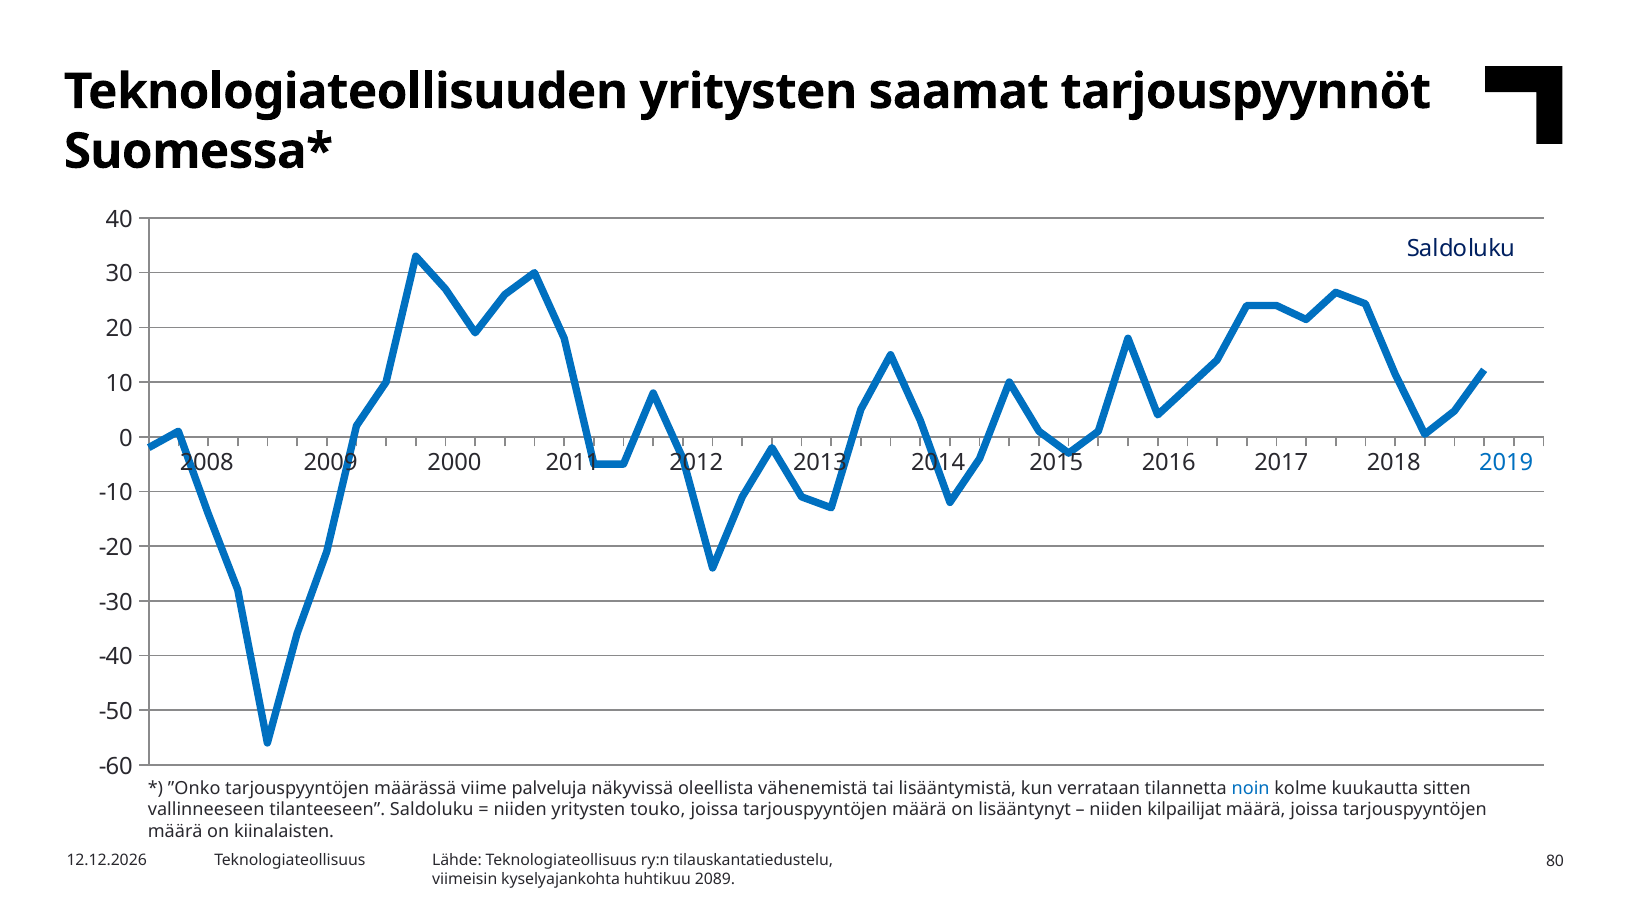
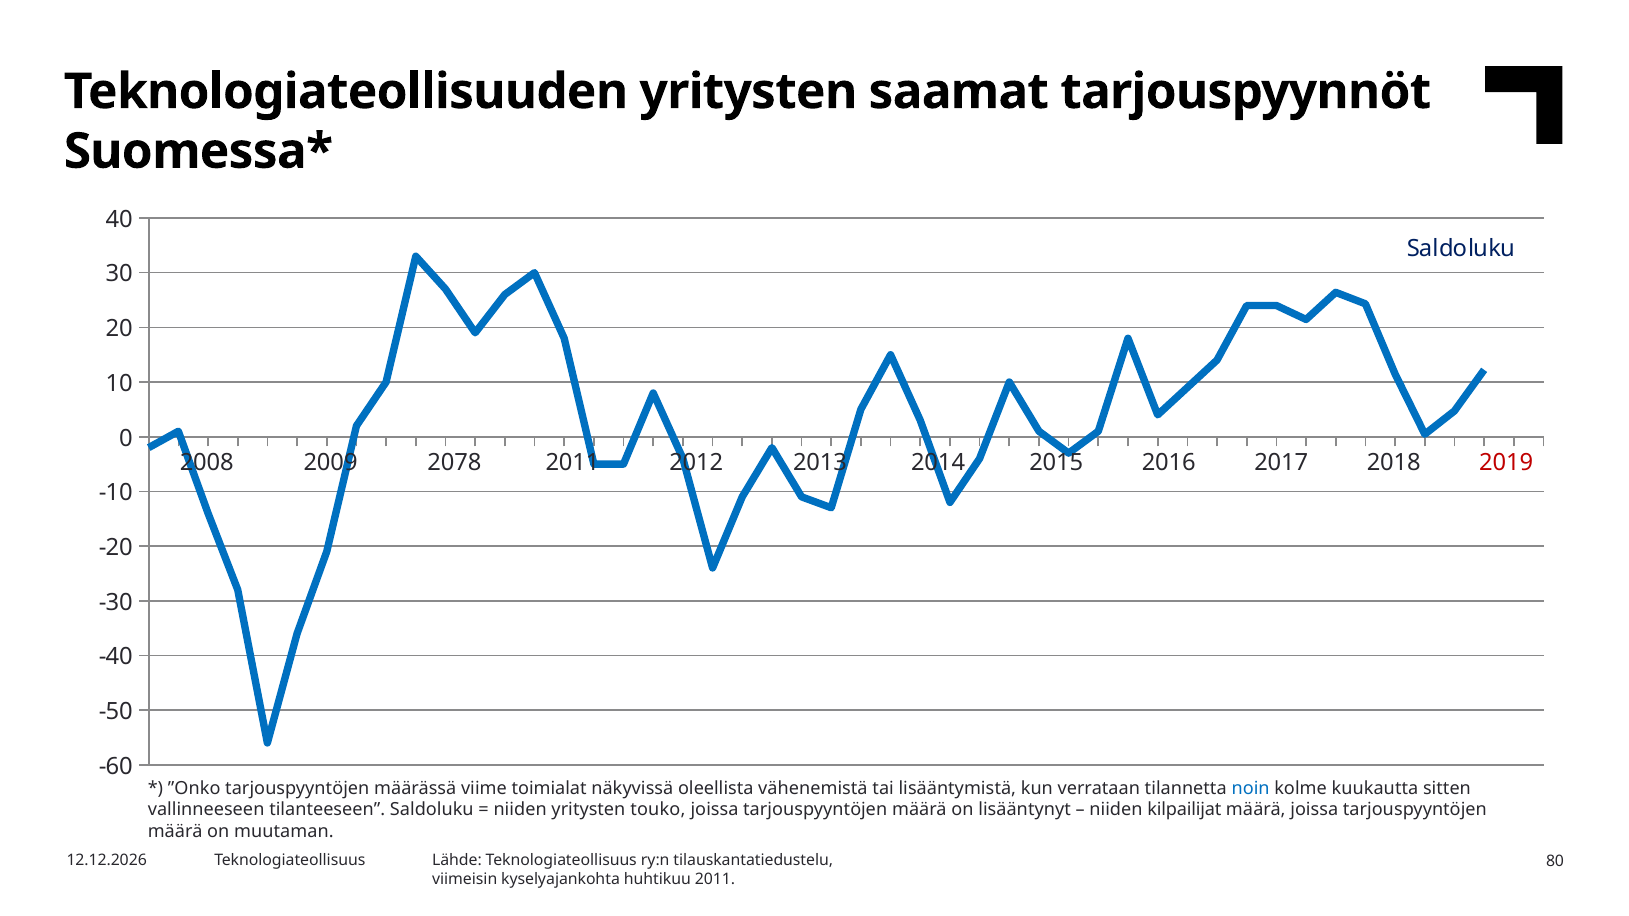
2000: 2000 -> 2078 (454, 463)
2019 colour: blue -> red (1506, 463)
palveluja: palveluja -> toimialat (549, 789)
kiinalaisten: kiinalaisten -> muutaman (284, 832)
huhtikuu 2089: 2089 -> 2011 (715, 880)
